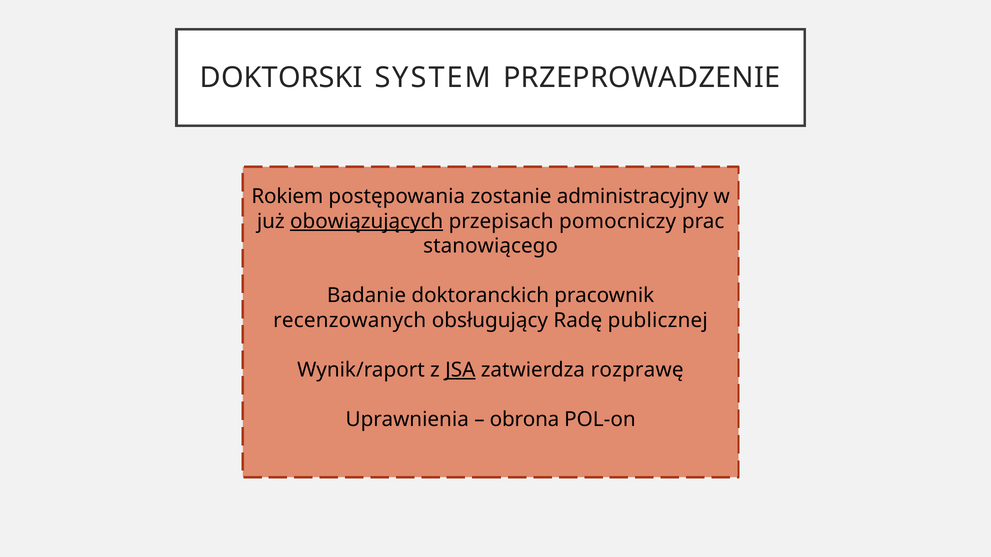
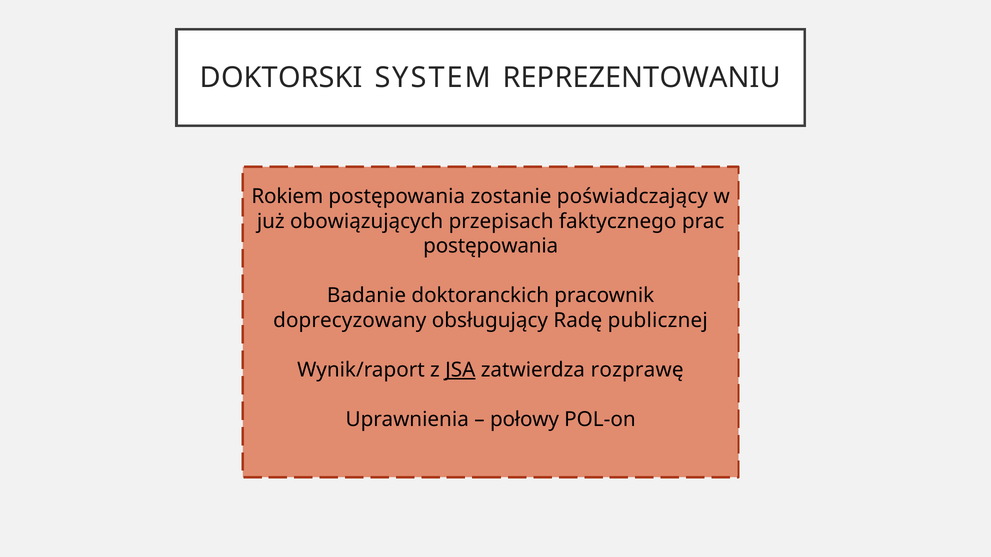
PRZEPROWADZENIE: PRZEPROWADZENIE -> REPREZENTOWANIU (642, 78)
administracyjny: administracyjny -> poświadczający (632, 197)
obowiązujących underline: present -> none (367, 222)
pomocniczy: pomocniczy -> faktycznego (618, 222)
stanowiącego: stanowiącego -> postępowania (491, 246)
recenzowanych: recenzowanych -> doprecyzowany (350, 321)
obrona: obrona -> połowy (524, 420)
